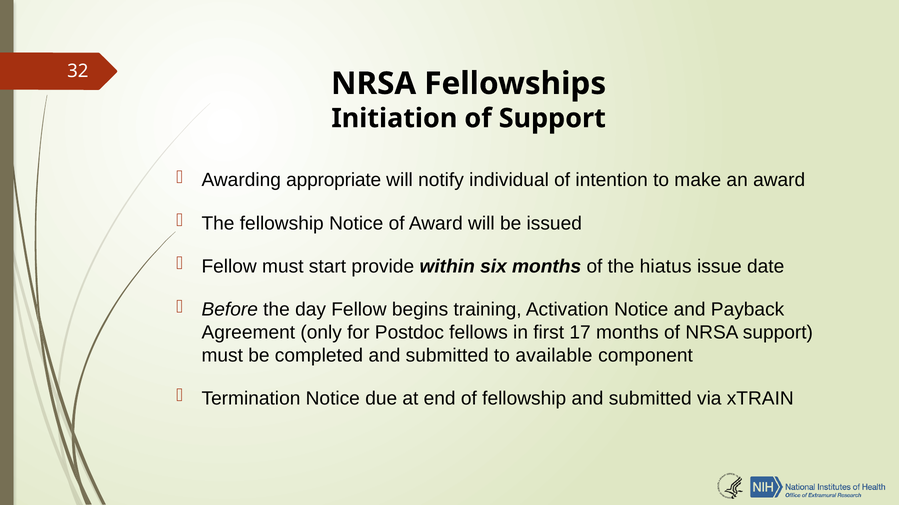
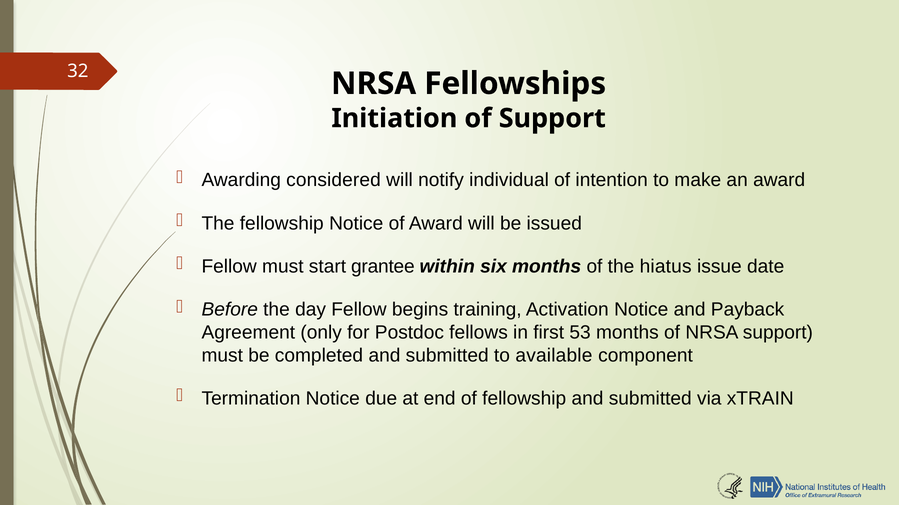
appropriate: appropriate -> considered (334, 180)
provide: provide -> grantee (383, 267)
17: 17 -> 53 (580, 333)
